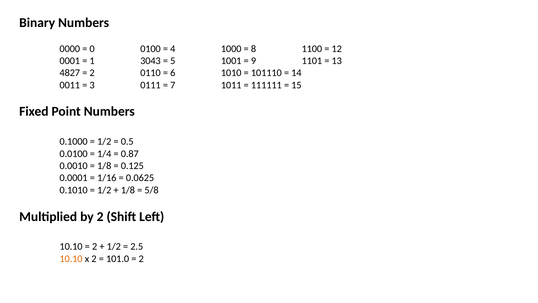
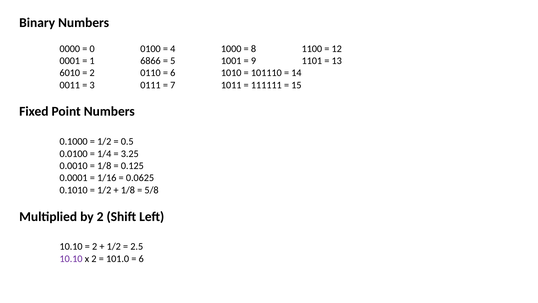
3043: 3043 -> 6866 (150, 61)
4827: 4827 -> 6010 (70, 73)
0.87: 0.87 -> 3.25 (130, 154)
10.10 colour: orange -> purple (71, 258)
2: 2 -> 6 (141, 258)
